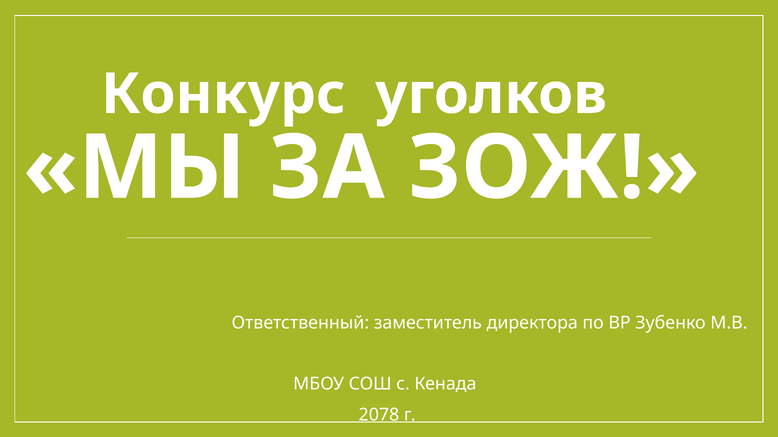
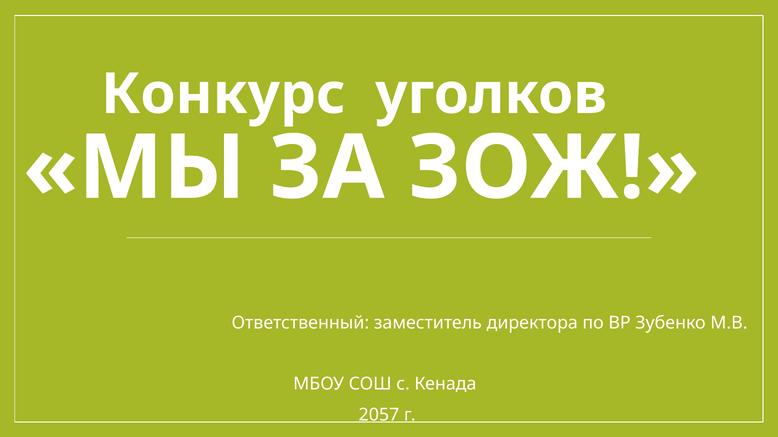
2078: 2078 -> 2057 (379, 415)
